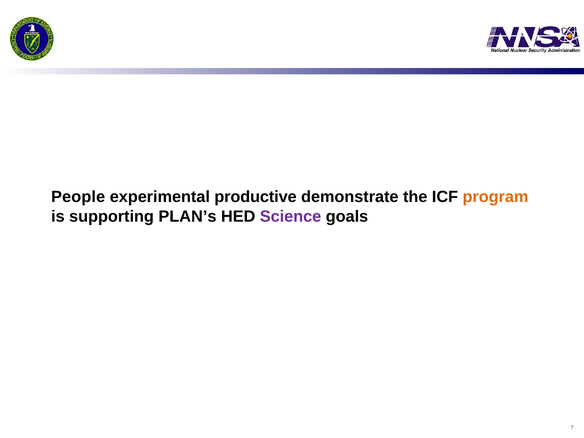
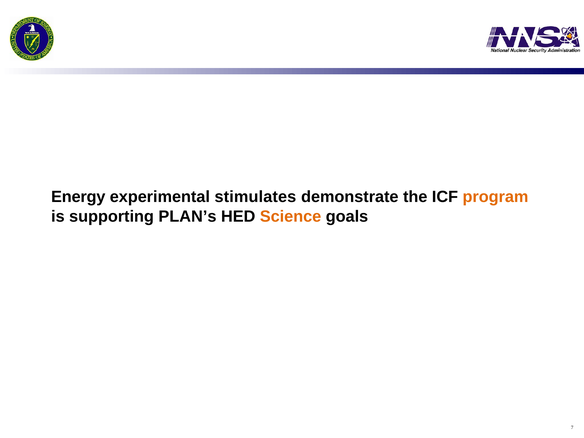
People: People -> Energy (78, 197)
productive: productive -> stimulates (255, 197)
Science colour: purple -> orange (291, 216)
